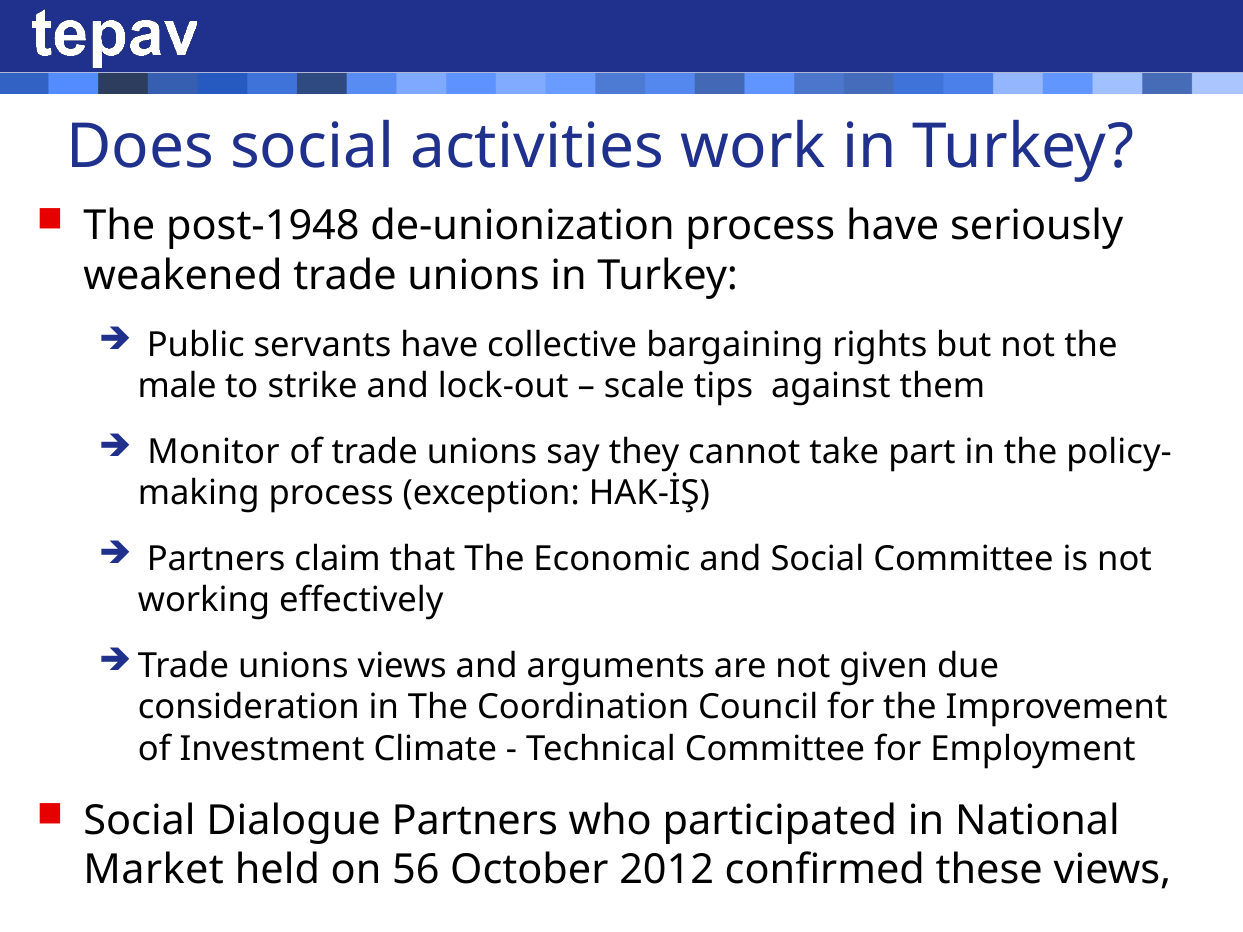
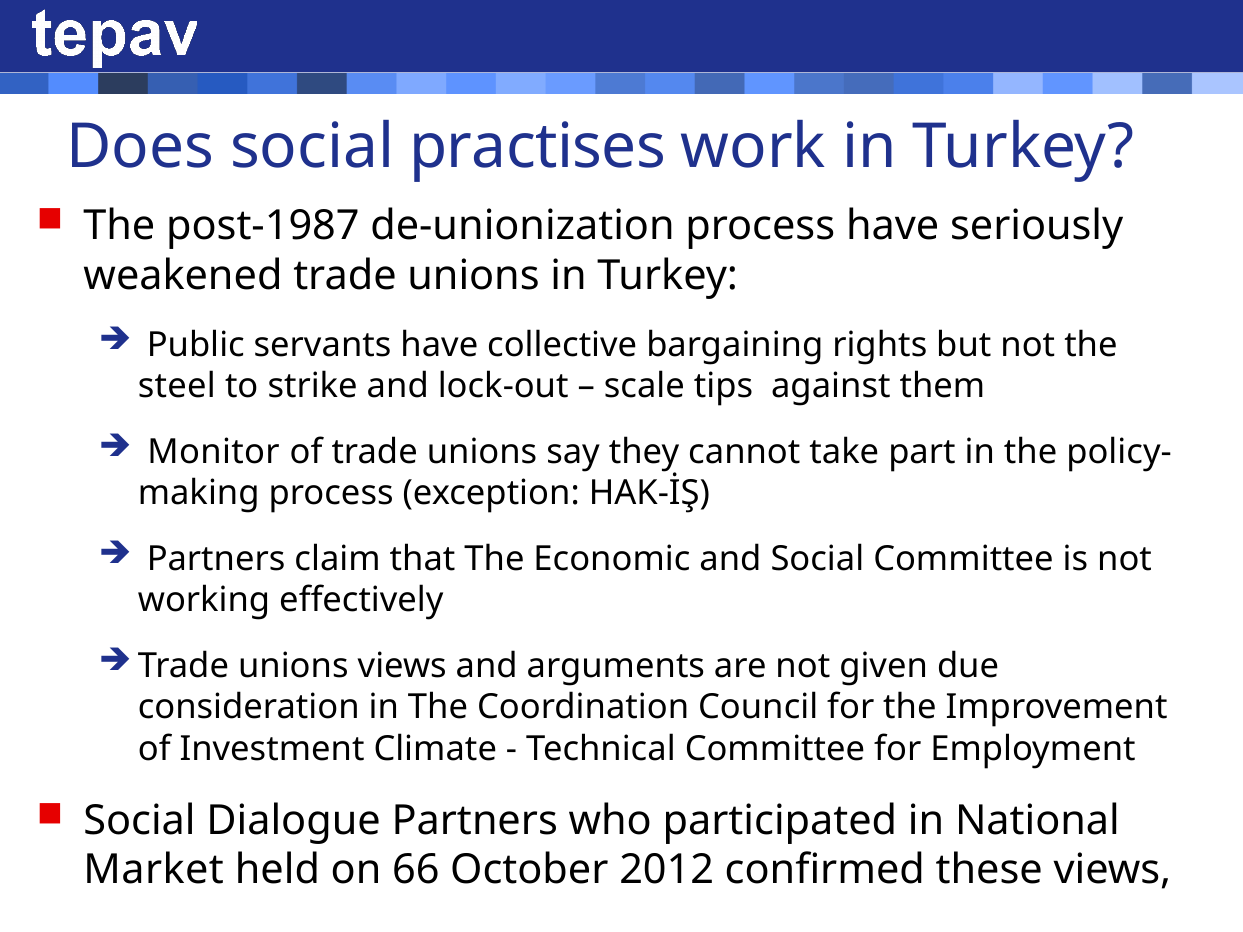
activities: activities -> practises (538, 147)
post-1948: post-1948 -> post-1987 (263, 226)
male: male -> steel (177, 386)
56: 56 -> 66 (416, 870)
